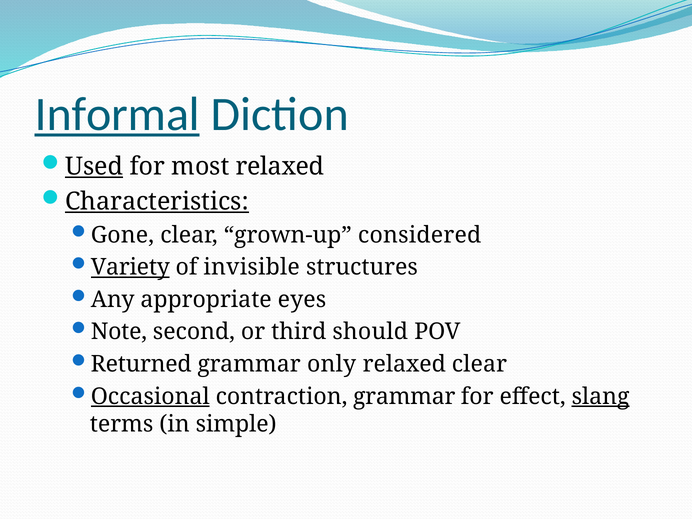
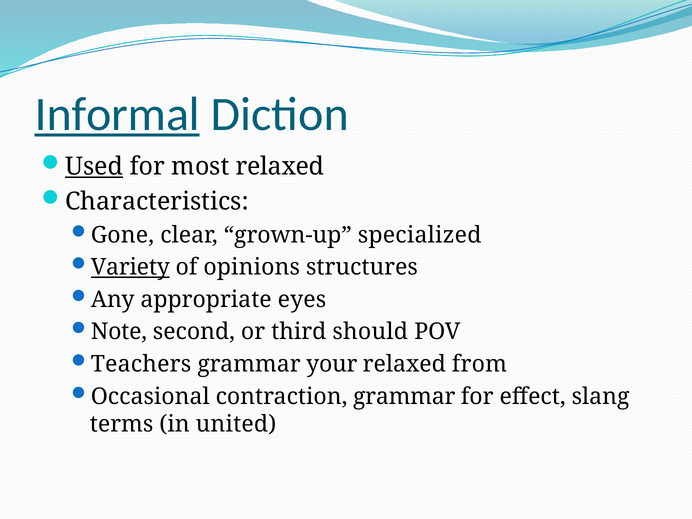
Characteristics underline: present -> none (157, 202)
considered: considered -> specialized (420, 235)
invisible: invisible -> opinions (252, 267)
Returned: Returned -> Teachers (141, 364)
only: only -> your (332, 364)
relaxed clear: clear -> from (479, 364)
Occasional underline: present -> none (150, 396)
slang underline: present -> none (601, 396)
simple: simple -> united (236, 424)
